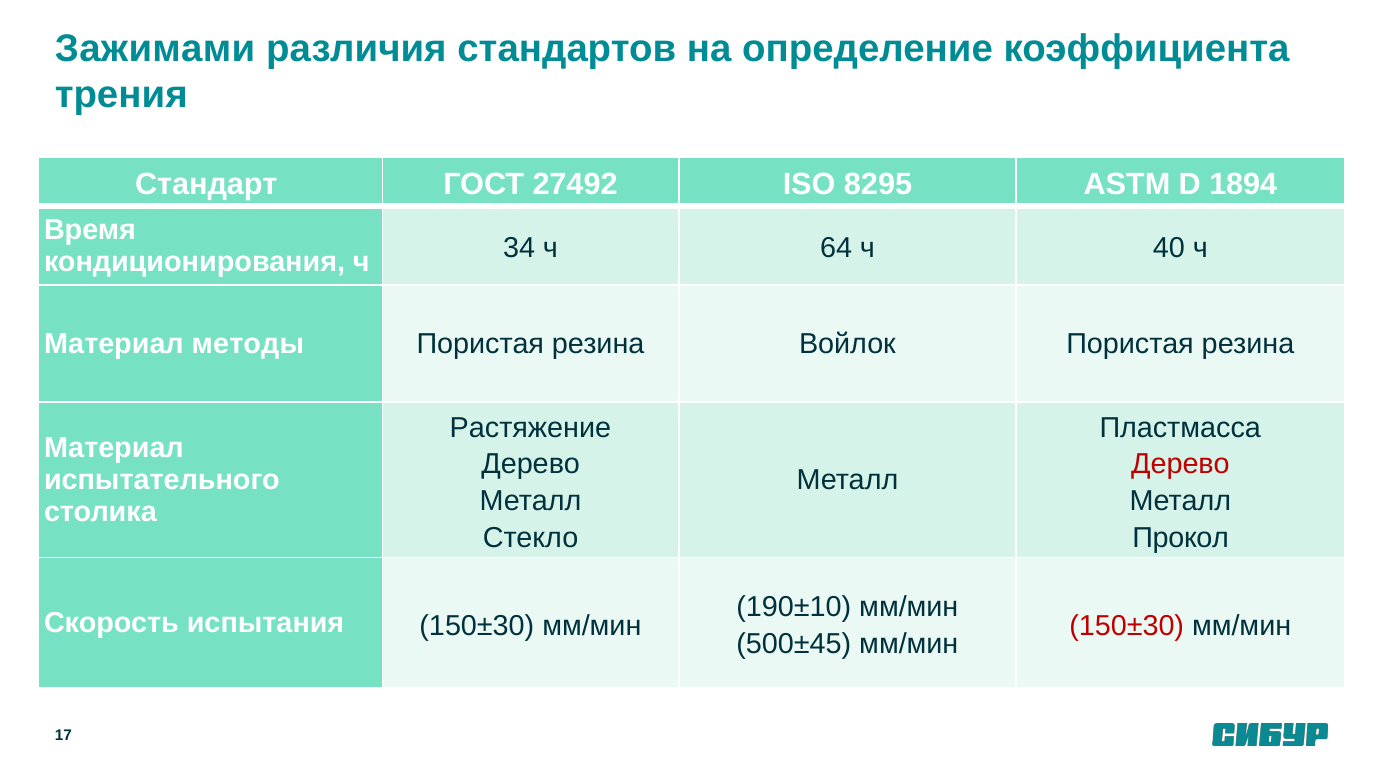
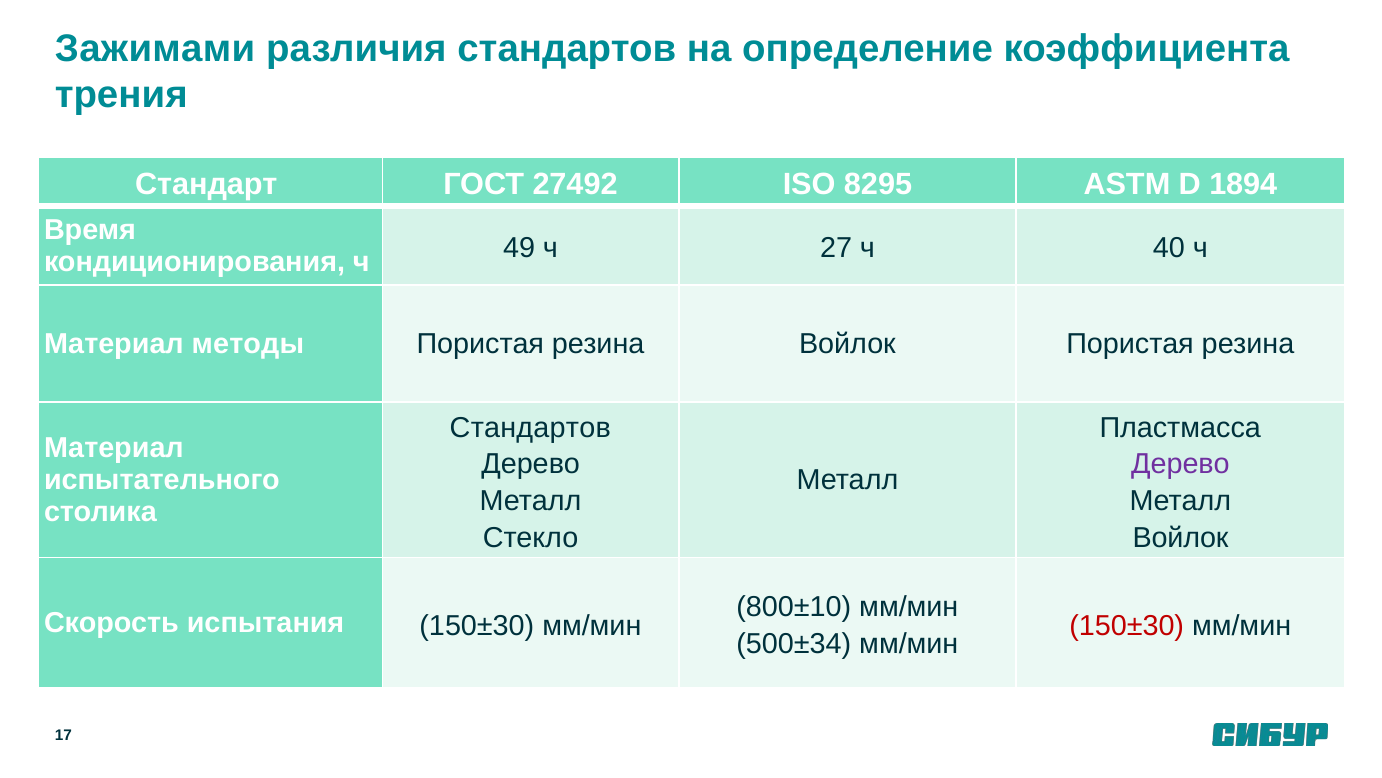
34: 34 -> 49 (519, 248)
64: 64 -> 27 (836, 248)
Растяжение: Растяжение -> Стандартов (530, 427)
Дерево colour: red -> purple (1180, 464)
Прокол: Прокол -> Войлок (1181, 538)
190±10: 190±10 -> 800±10 (794, 607)
500±45: 500±45 -> 500±34 (794, 644)
